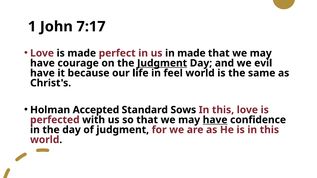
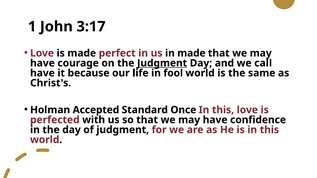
7:17: 7:17 -> 3:17 (91, 27)
evil: evil -> call (263, 63)
feel: feel -> fool (173, 73)
Sows: Sows -> Once (183, 110)
have underline: present -> none (215, 120)
